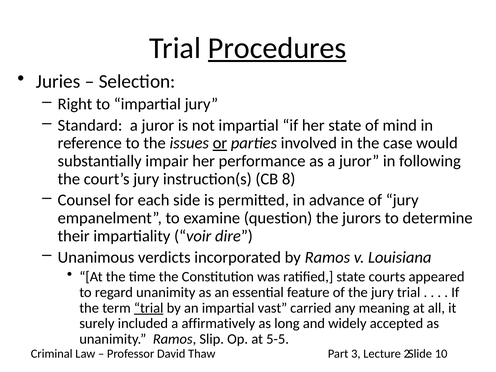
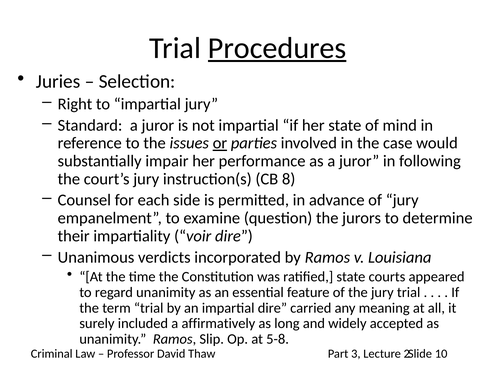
trial underline: present -> none (149, 308)
impartial vast: vast -> dire (272, 308)
5-5: 5-5 -> 5-8 (278, 339)
